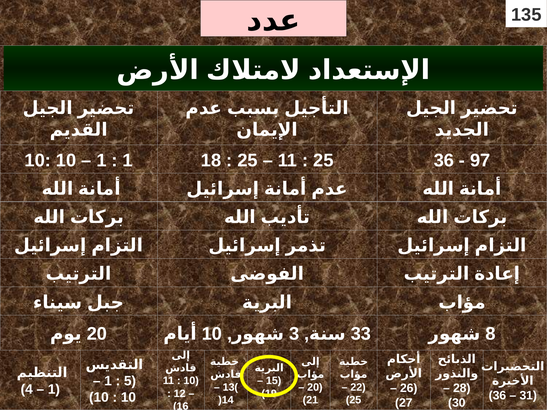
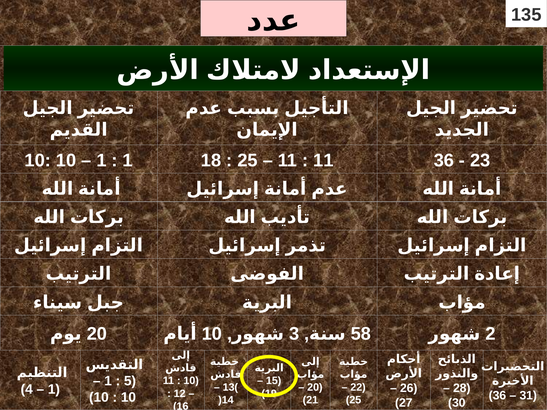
10 25: 25 -> 11 (323, 160)
97: 97 -> 23 (480, 160)
33: 33 -> 58 (361, 334)
8: 8 -> 2 (490, 334)
